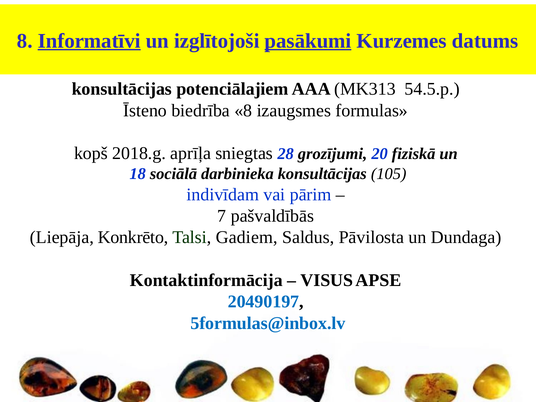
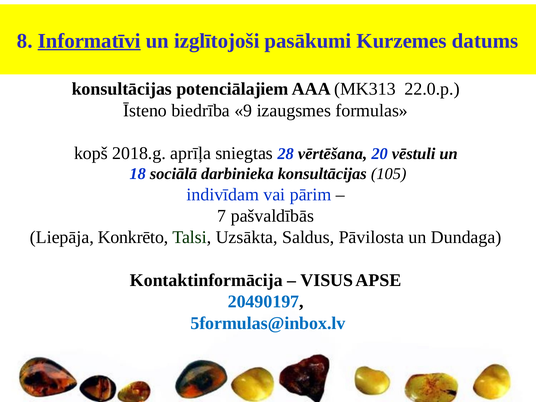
pasākumi underline: present -> none (308, 41)
54.5.p: 54.5.p -> 22.0.p (432, 89)
biedrība 8: 8 -> 9 (243, 111)
grozījumi: grozījumi -> vērtēšana (332, 154)
fiziskā: fiziskā -> vēstuli (414, 154)
Gadiem: Gadiem -> Uzsākta (247, 237)
